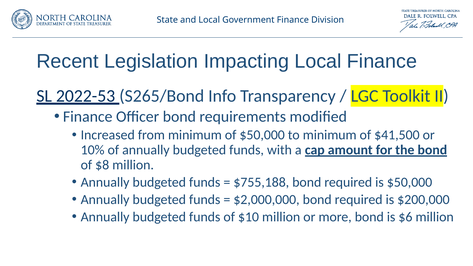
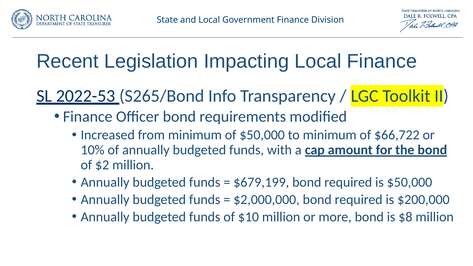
$41,500: $41,500 -> $66,722 (397, 135)
$8: $8 -> $2 (102, 165)
$755,188: $755,188 -> $679,199 (261, 182)
$6: $6 -> $8 (405, 217)
